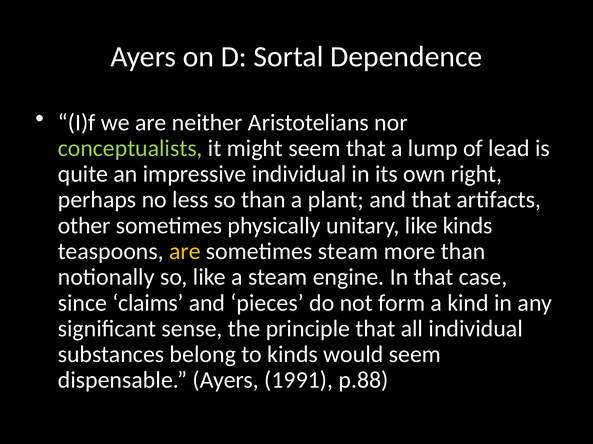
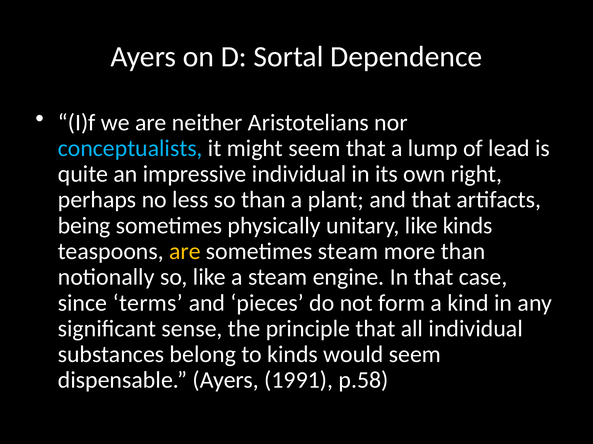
conceptualists colour: light green -> light blue (130, 149)
other: other -> being (84, 226)
claims: claims -> terms (148, 303)
p.88: p.88 -> p.58 (363, 381)
